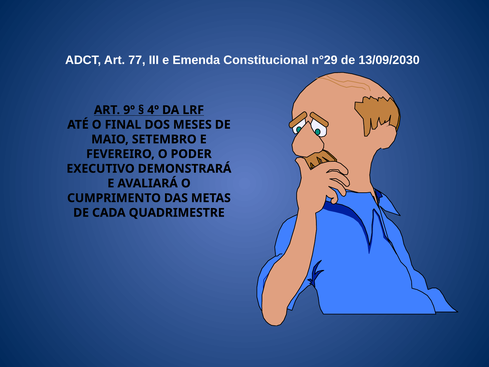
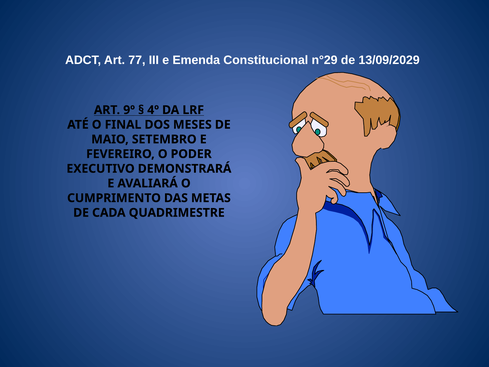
13/09/2030: 13/09/2030 -> 13/09/2029 (389, 60)
